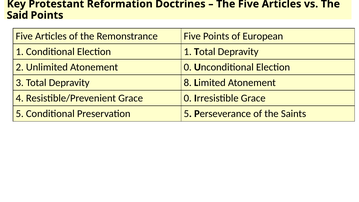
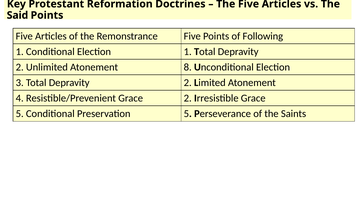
European: European -> Following (263, 36)
Atonement 0: 0 -> 8 (188, 67)
3 Total Depravity 8: 8 -> 2 (188, 83)
Grace 0: 0 -> 2 (188, 98)
